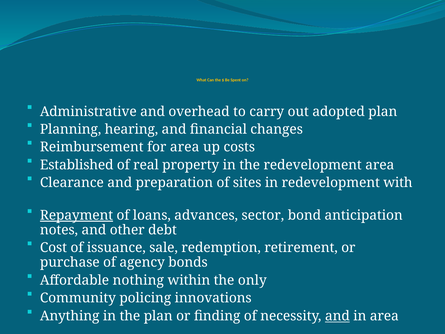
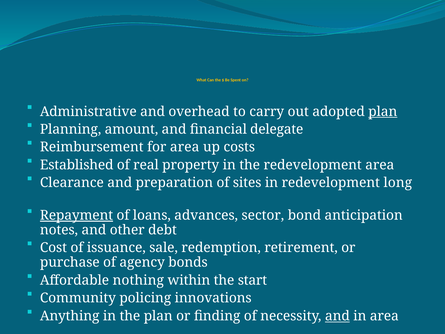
plan underline: none -> present (383, 111)
hearing: hearing -> amount (131, 129)
changes: changes -> delegate (277, 129)
with: with -> long (398, 183)
only: only -> start (252, 280)
